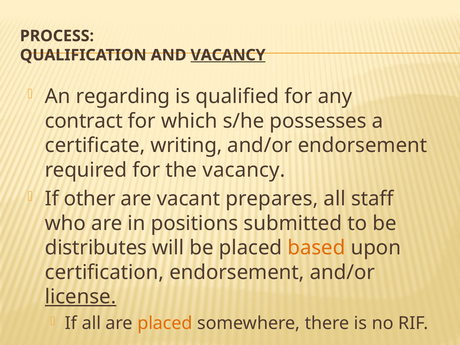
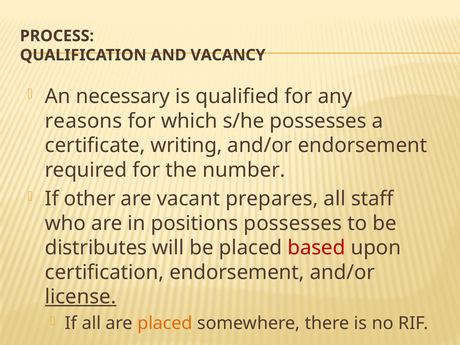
VACANCY underline: present -> none (228, 55)
regarding: regarding -> necessary (123, 96)
contract: contract -> reasons (84, 121)
the vacancy: vacancy -> number (244, 170)
positions submitted: submitted -> possesses (293, 223)
based colour: orange -> red (316, 248)
